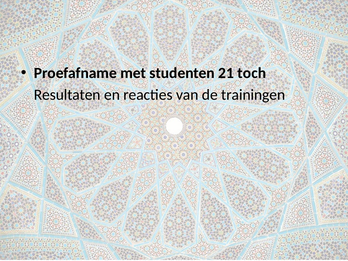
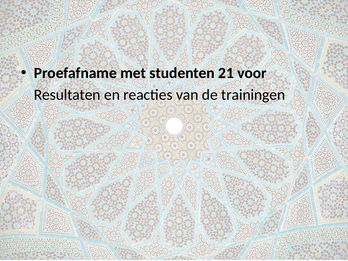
toch: toch -> voor (252, 73)
